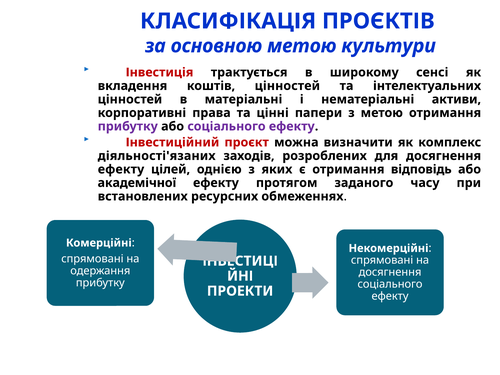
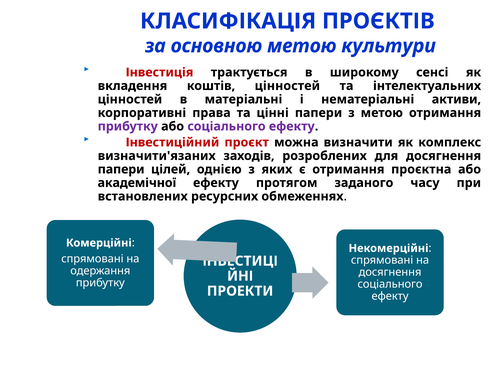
діяльності'язаних: діяльності'язаних -> визначити'язаних (157, 156)
ефекту: ефекту -> папери (121, 169)
відповідь: відповідь -> проєктна (421, 169)
